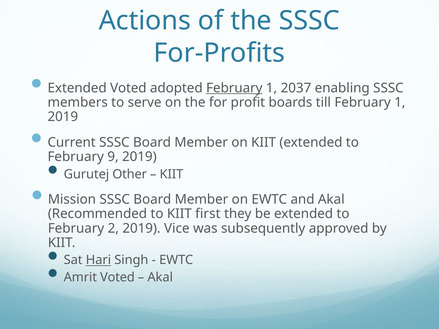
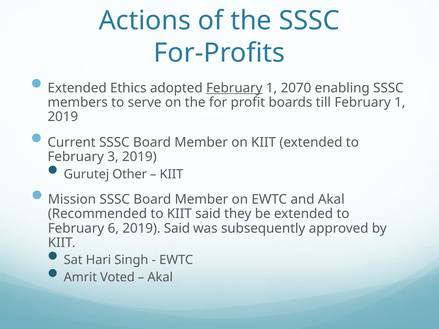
Extended Voted: Voted -> Ethics (128, 88)
2037: 2037 -> 2070 (296, 88)
9: 9 -> 3 (113, 157)
KIIT first: first -> said (208, 214)
2: 2 -> 6 (113, 228)
2019 Vice: Vice -> Said (177, 228)
Hari underline: present -> none (98, 260)
